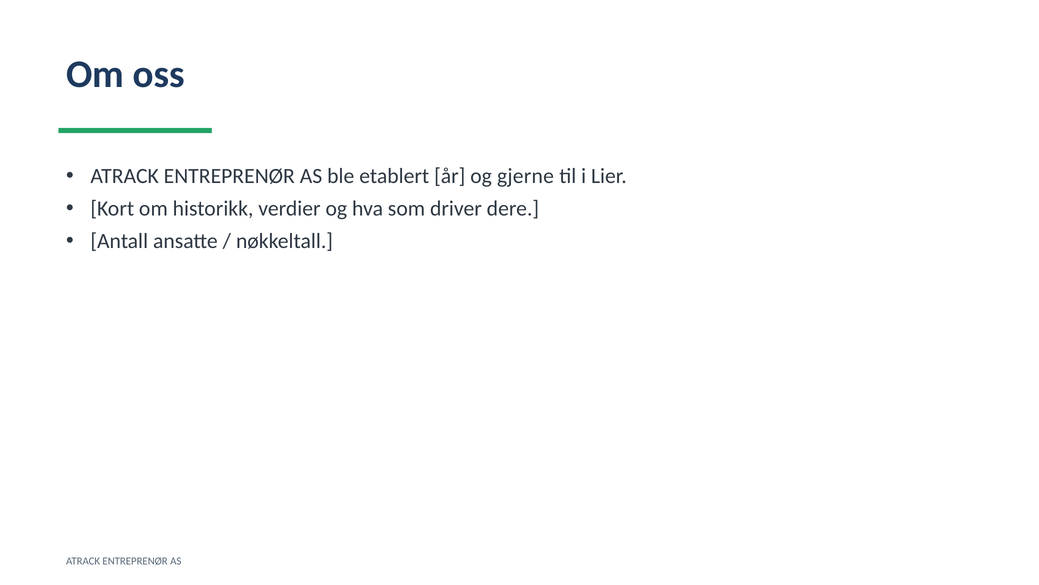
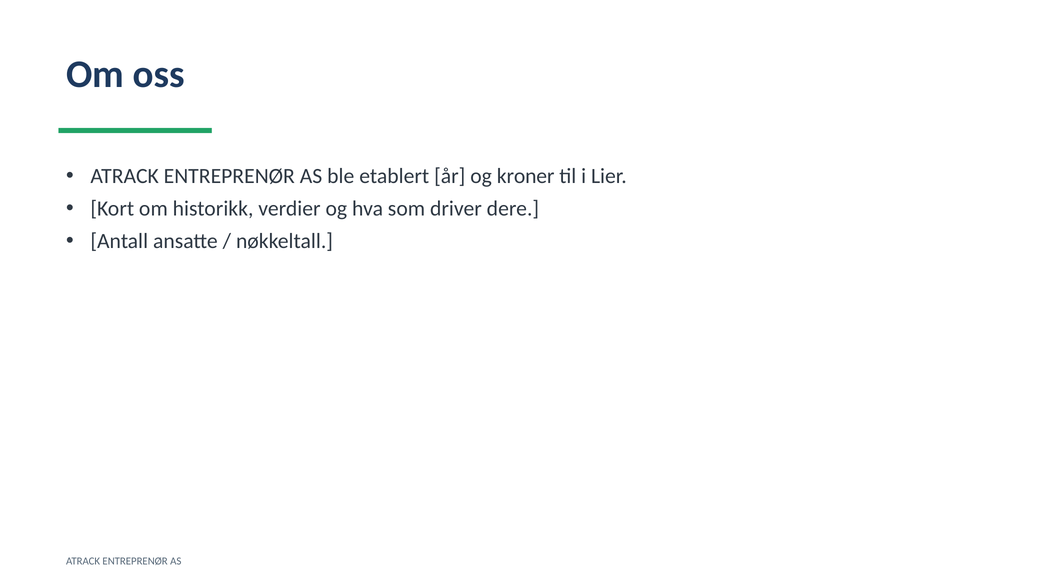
gjerne: gjerne -> kroner (526, 176)
